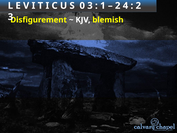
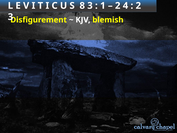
0: 0 -> 8 (82, 6)
